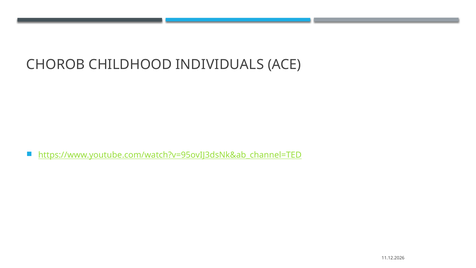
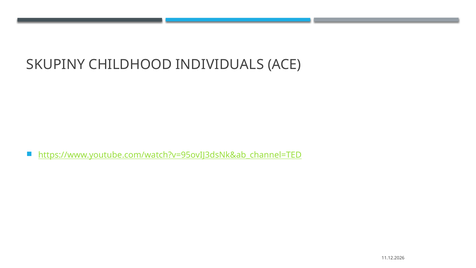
CHOROB: CHOROB -> SKUPINY (56, 65)
